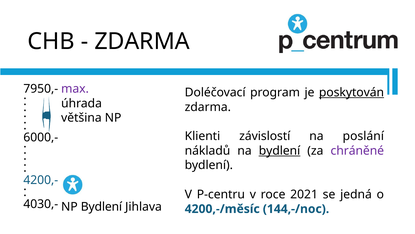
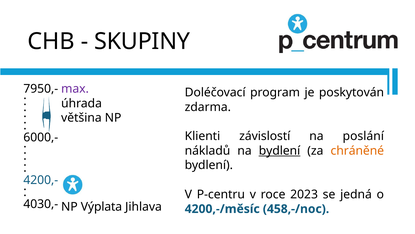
ZDARMA: ZDARMA -> SKUPINY (142, 41)
poskytován underline: present -> none (352, 92)
chráněné colour: purple -> orange (357, 150)
2021: 2021 -> 2023 (304, 194)
NP Bydlení: Bydlení -> Výplata (101, 206)
144,-/noc: 144,-/noc -> 458,-/noc (296, 208)
